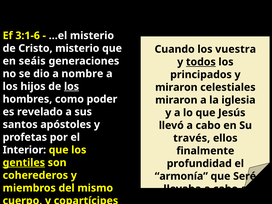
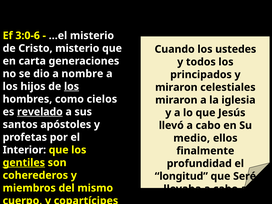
3:1-6: 3:1-6 -> 3:0-6 (28, 36)
vuestra: vuestra -> ustedes (236, 49)
seáis: seáis -> carta (32, 61)
todos underline: present -> none (201, 62)
poder: poder -> cielos (102, 99)
revelado underline: none -> present (40, 112)
través: través -> medio (192, 138)
armonía: armonía -> longitud (181, 176)
